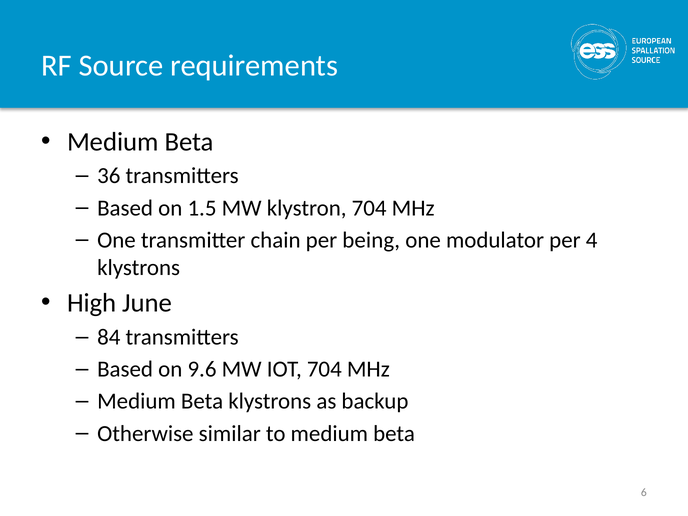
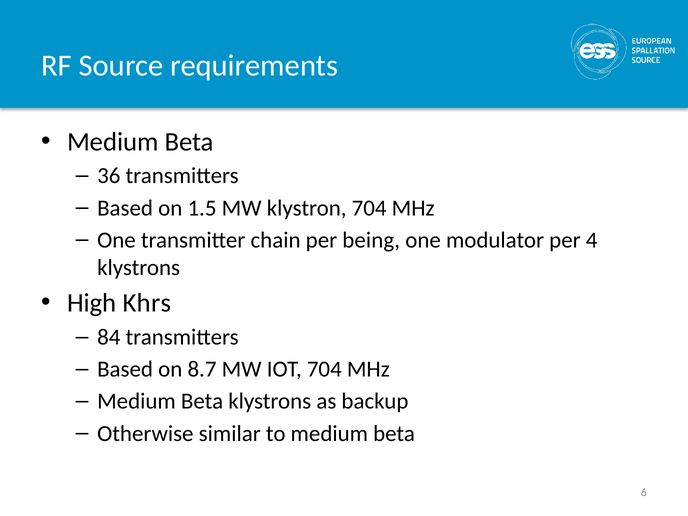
June: June -> Khrs (147, 303)
9.6: 9.6 -> 8.7 (202, 369)
